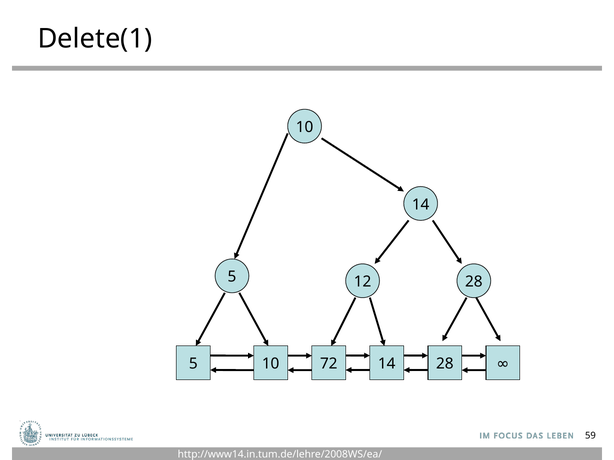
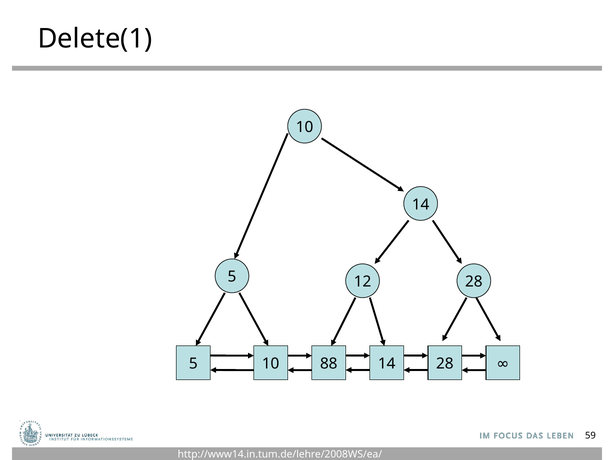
72: 72 -> 88 (329, 364)
